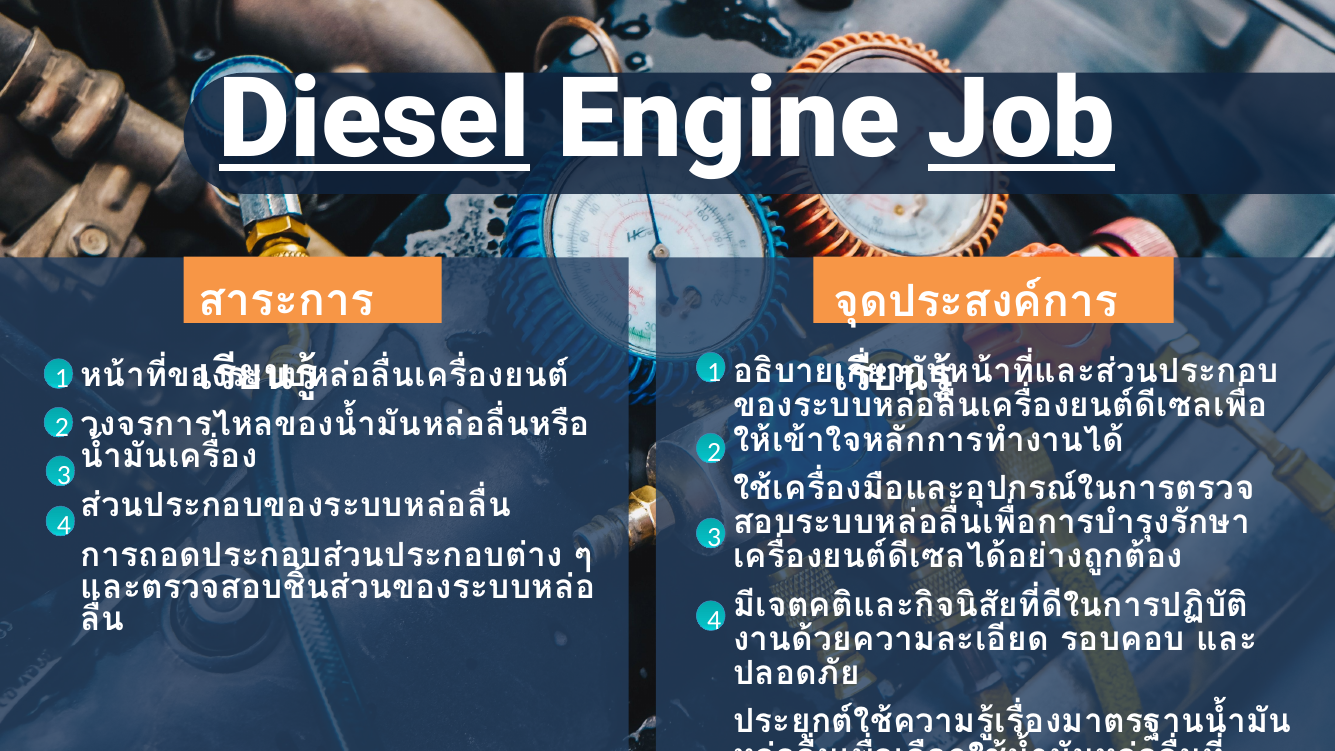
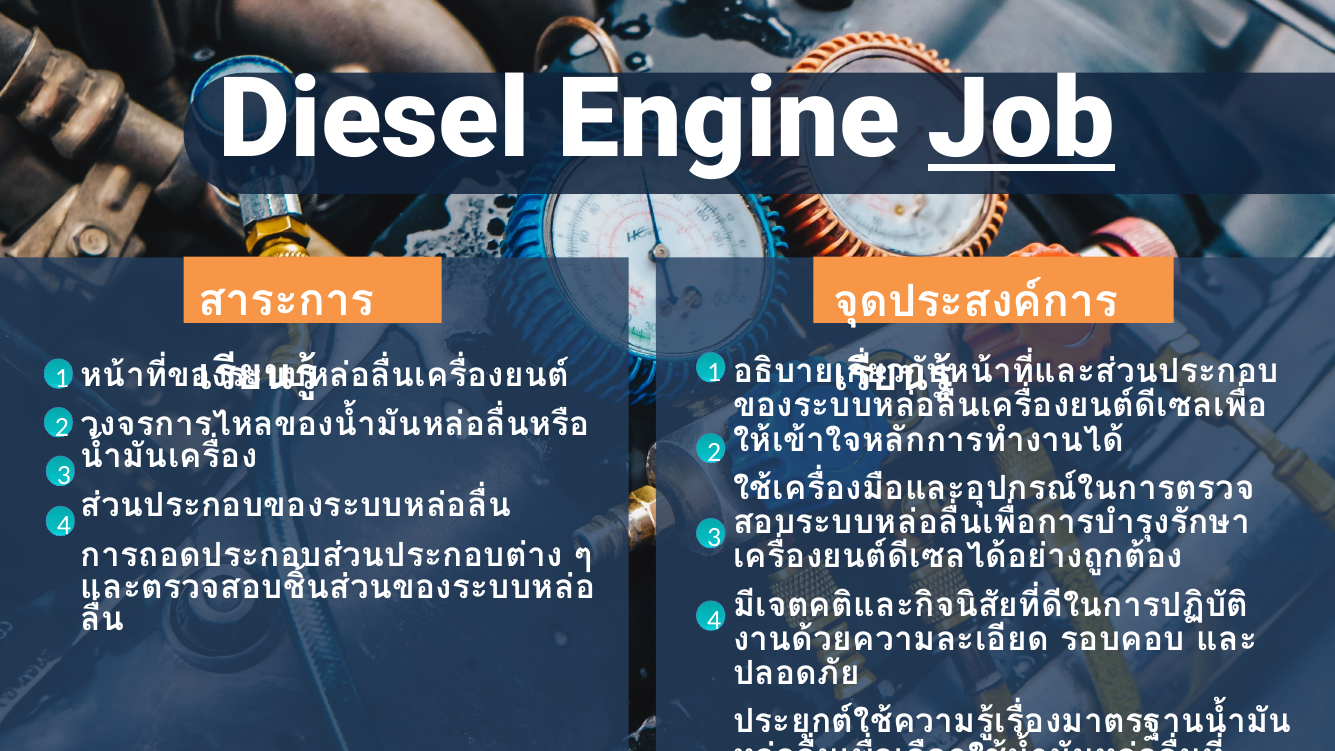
Diesel underline: present -> none (374, 119)
